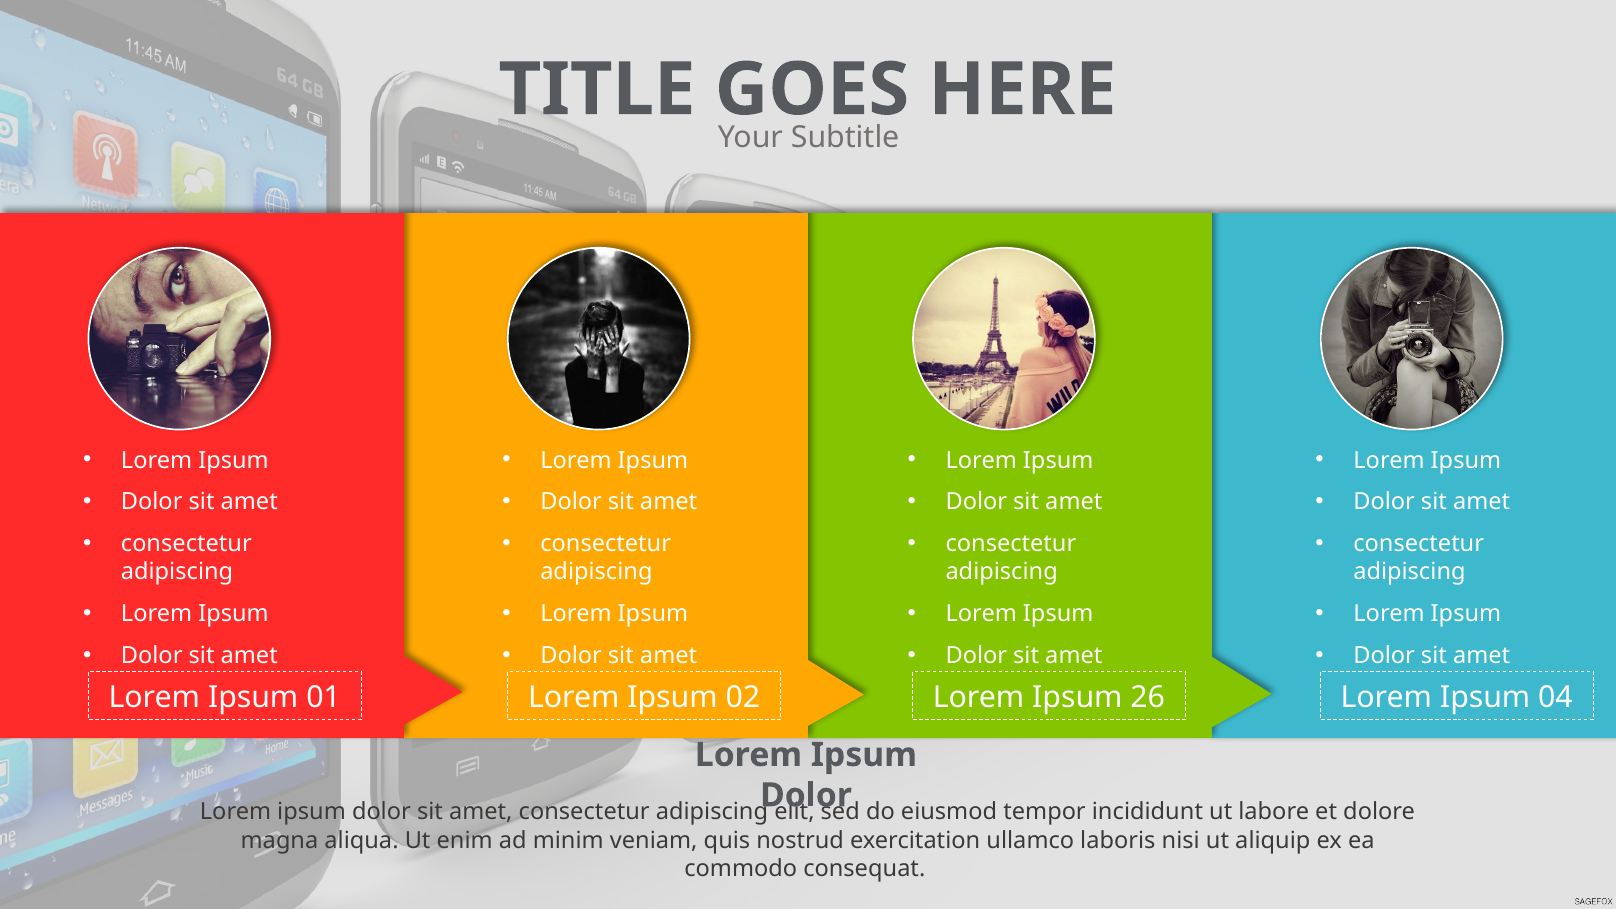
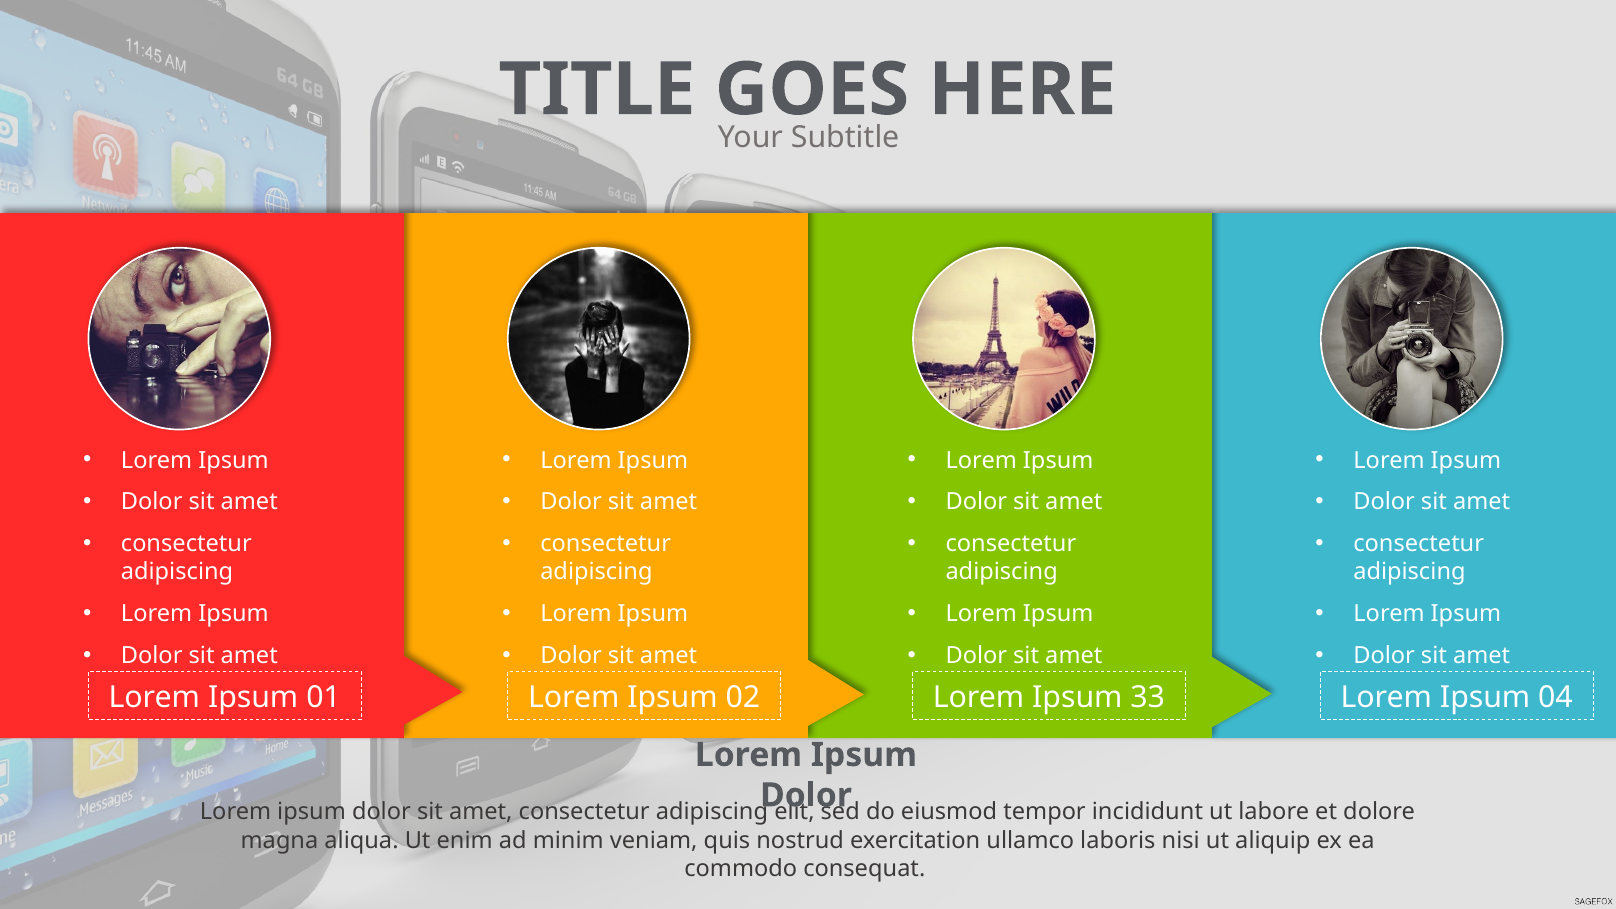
26: 26 -> 33 (1148, 698)
